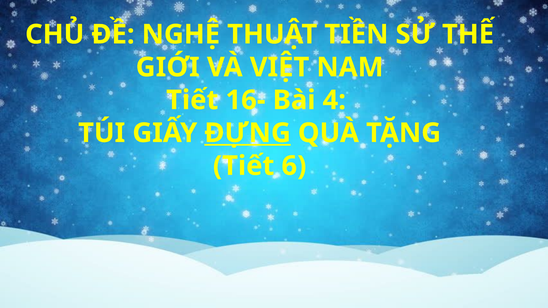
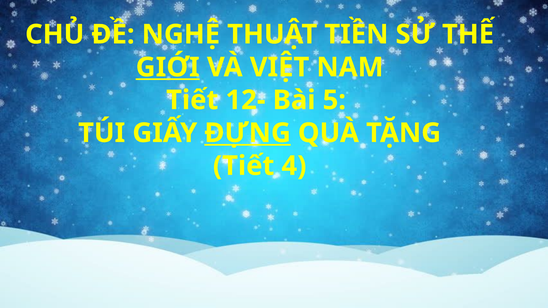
GIỚI underline: none -> present (168, 67)
16-: 16- -> 12- (246, 100)
4: 4 -> 5 (334, 100)
6: 6 -> 4 (294, 166)
